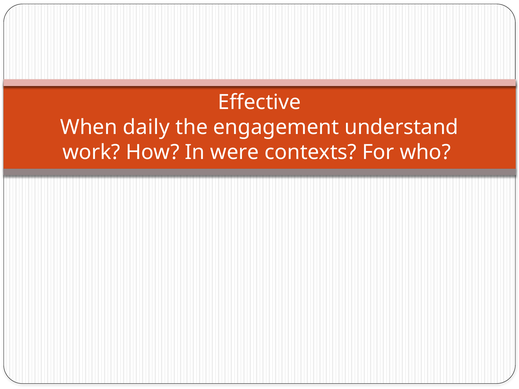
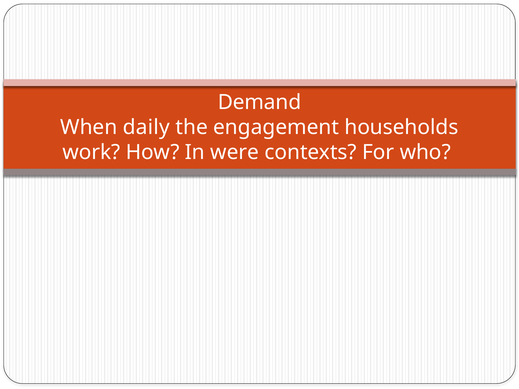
Effective: Effective -> Demand (260, 102)
understand: understand -> households (401, 127)
